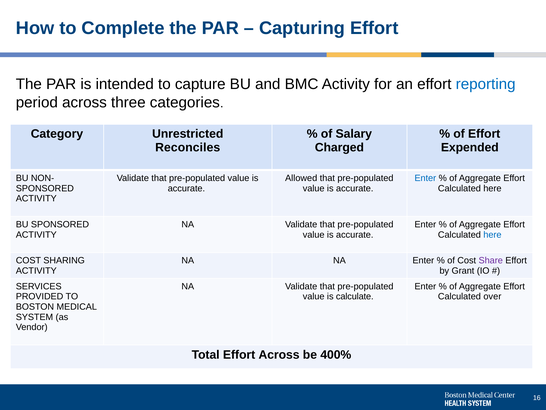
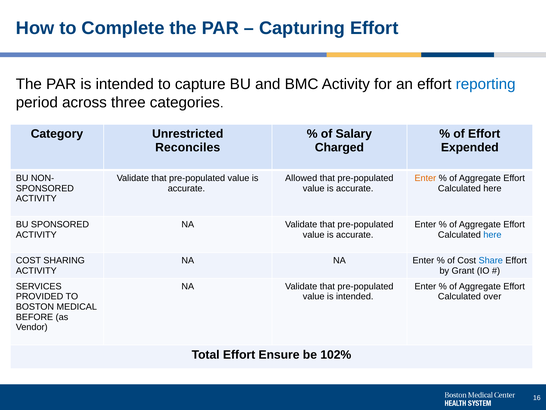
Enter colour: blue -> orange (425, 178)
Share colour: purple -> blue (491, 260)
value is calculate: calculate -> intended (355, 296)
SYSTEM: SYSTEM -> BEFORE (34, 317)
Effort Across: Across -> Ensure (279, 354)
400%: 400% -> 102% (336, 354)
